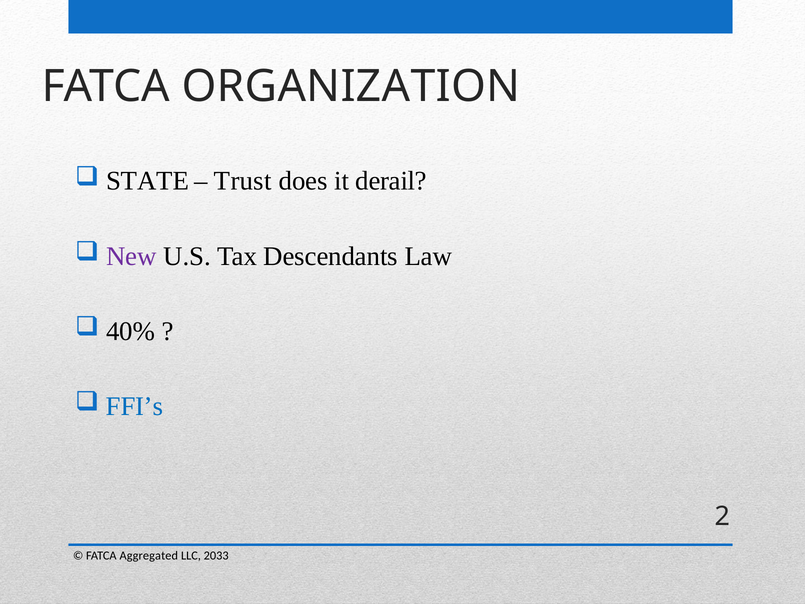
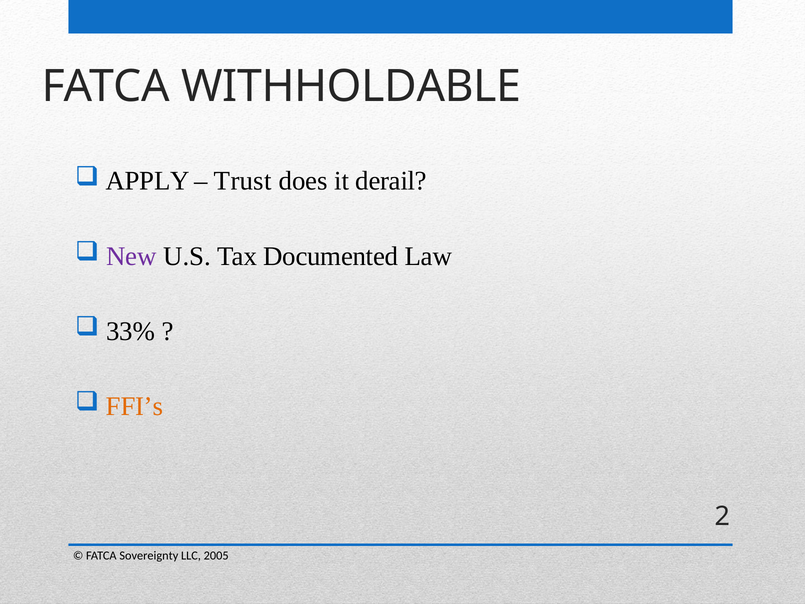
ORGANIZATION: ORGANIZATION -> WITHHOLDABLE (351, 86)
STATE: STATE -> APPLY (148, 181)
Descendants: Descendants -> Documented (331, 256)
40%: 40% -> 33% (131, 331)
FFI’s colour: blue -> orange (134, 406)
Aggregated: Aggregated -> Sovereignty (149, 556)
2033: 2033 -> 2005 (216, 556)
